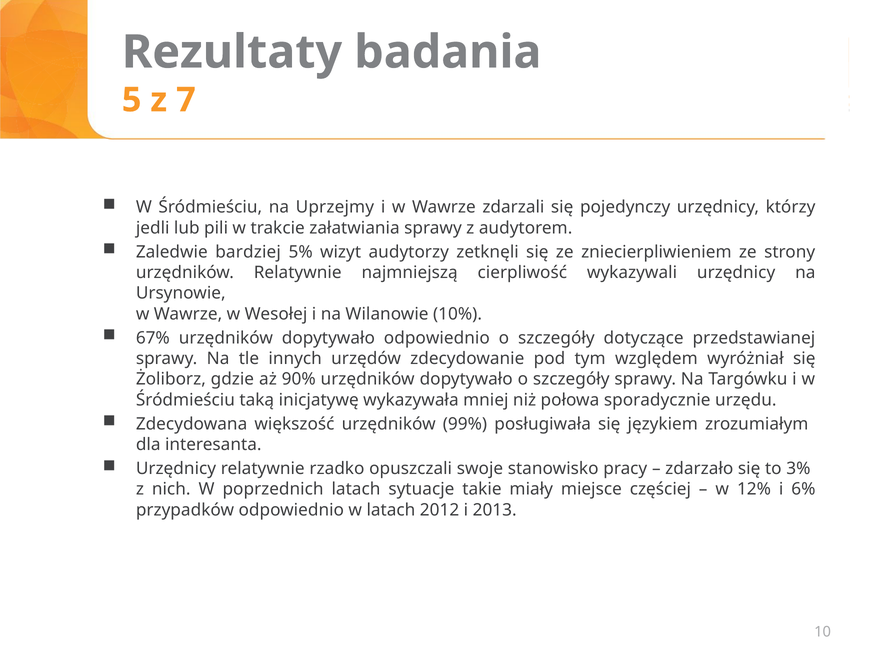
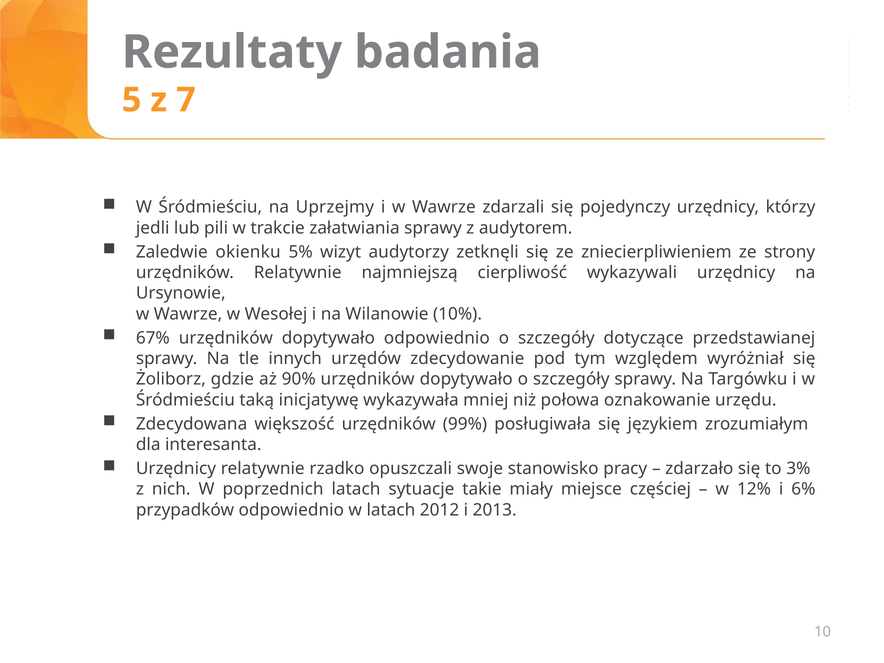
bardziej: bardziej -> okienku (248, 252)
sporadycznie: sporadycznie -> oznakowanie (657, 400)
